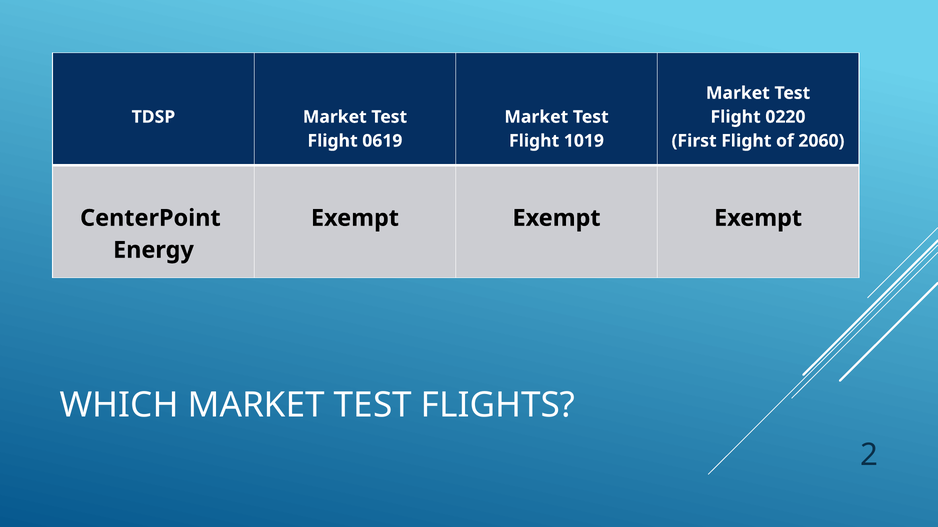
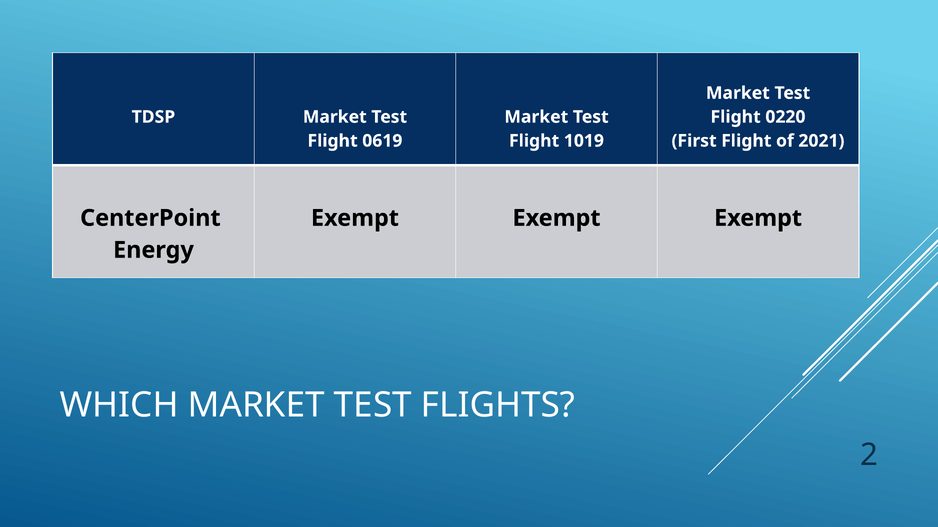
2060: 2060 -> 2021 (821, 141)
